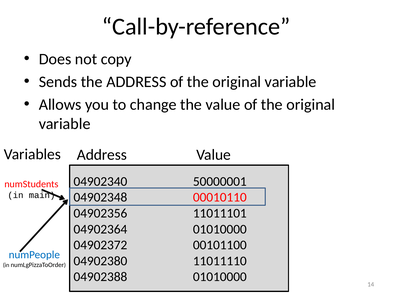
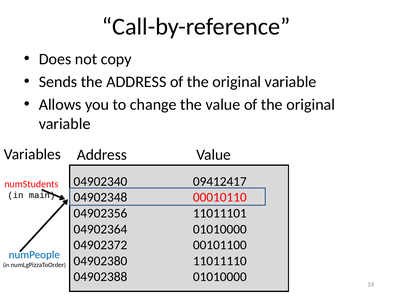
50000001: 50000001 -> 09412417 (220, 182)
